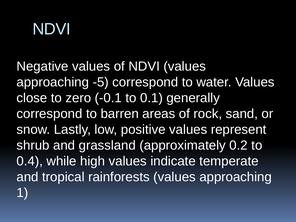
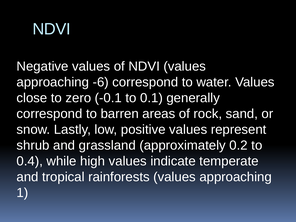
-5: -5 -> -6 (101, 82)
